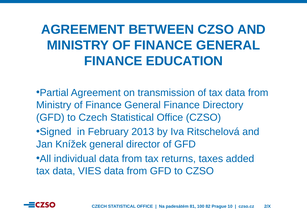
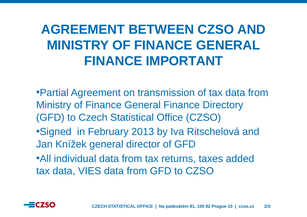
EDUCATION: EDUCATION -> IMPORTANT (184, 61)
